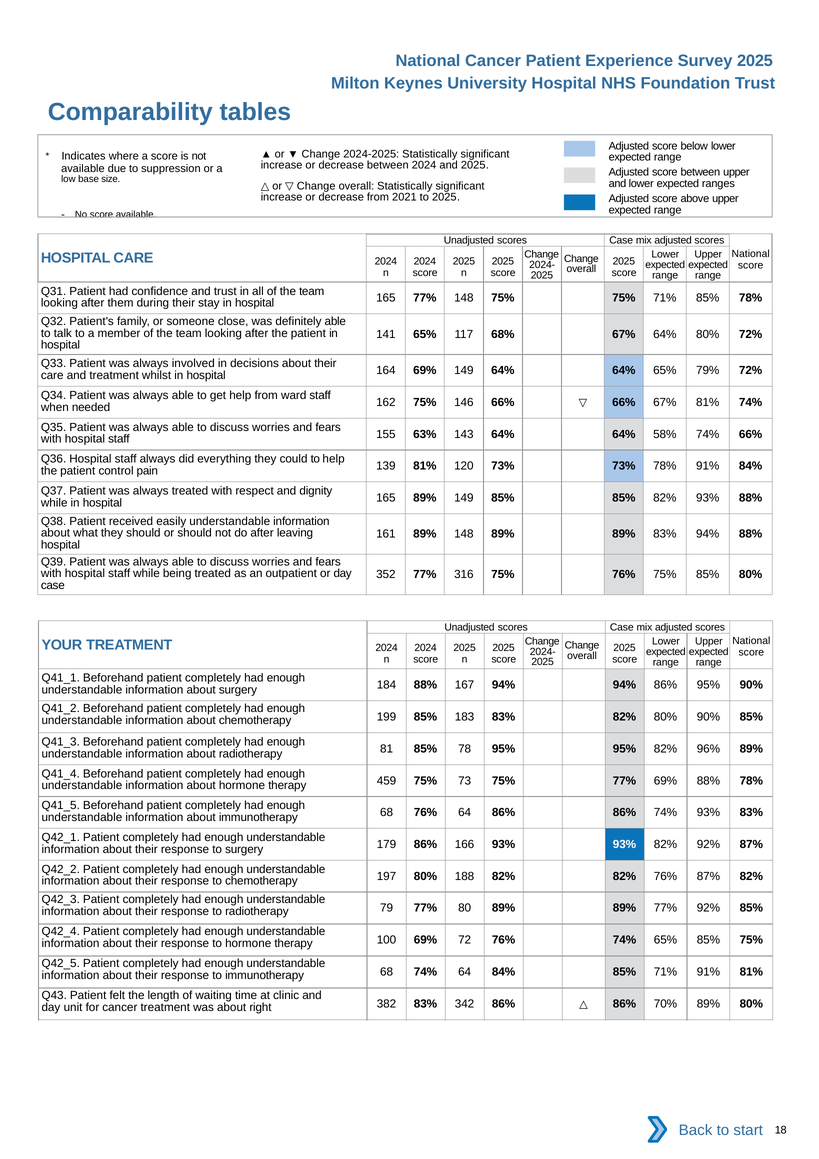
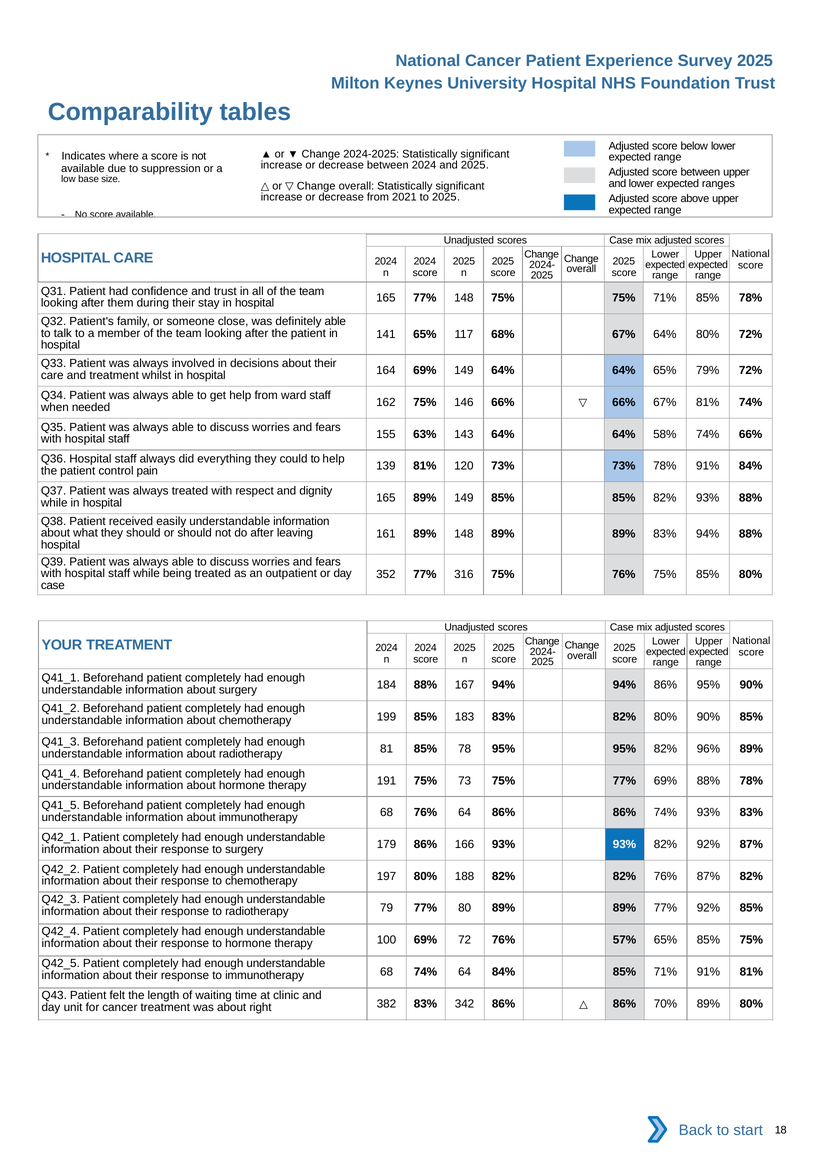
459: 459 -> 191 (387, 781)
76% 74%: 74% -> 57% (625, 940)
